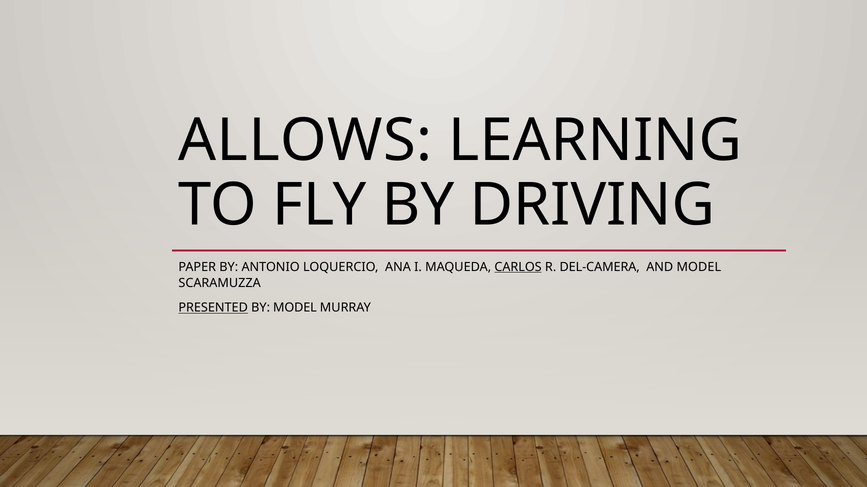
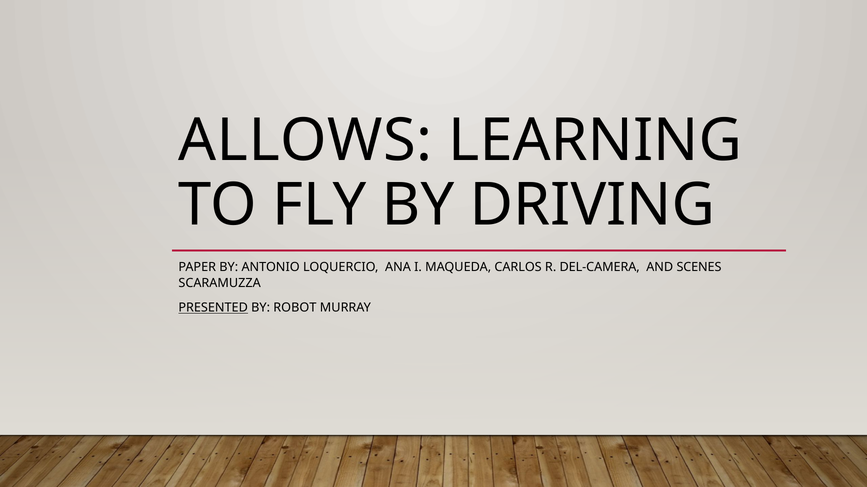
CARLOS underline: present -> none (518, 267)
AND MODEL: MODEL -> SCENES (699, 267)
BY MODEL: MODEL -> ROBOT (295, 308)
